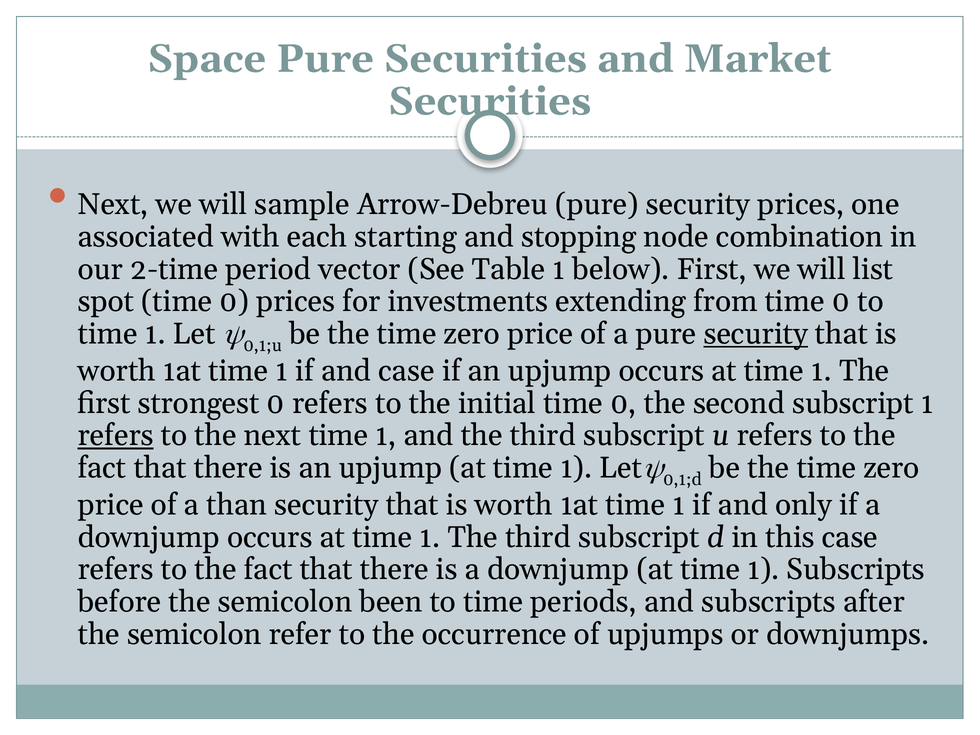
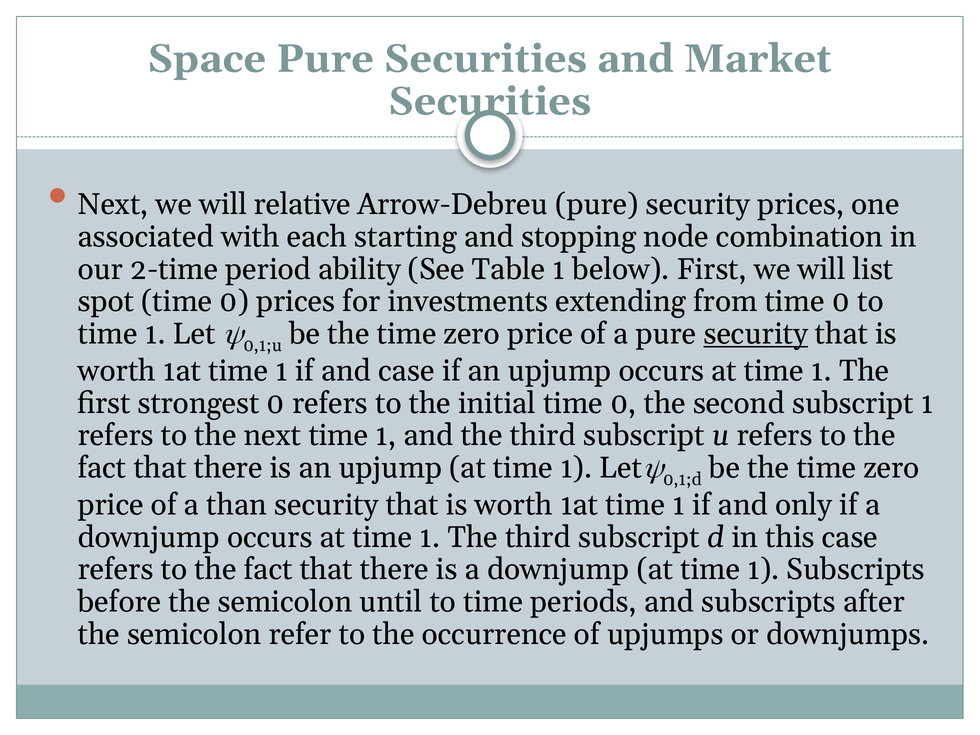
sample: sample -> relative (302, 205)
vector: vector -> ability (360, 269)
refers underline: present -> none (116, 436)
been: been -> until (391, 602)
